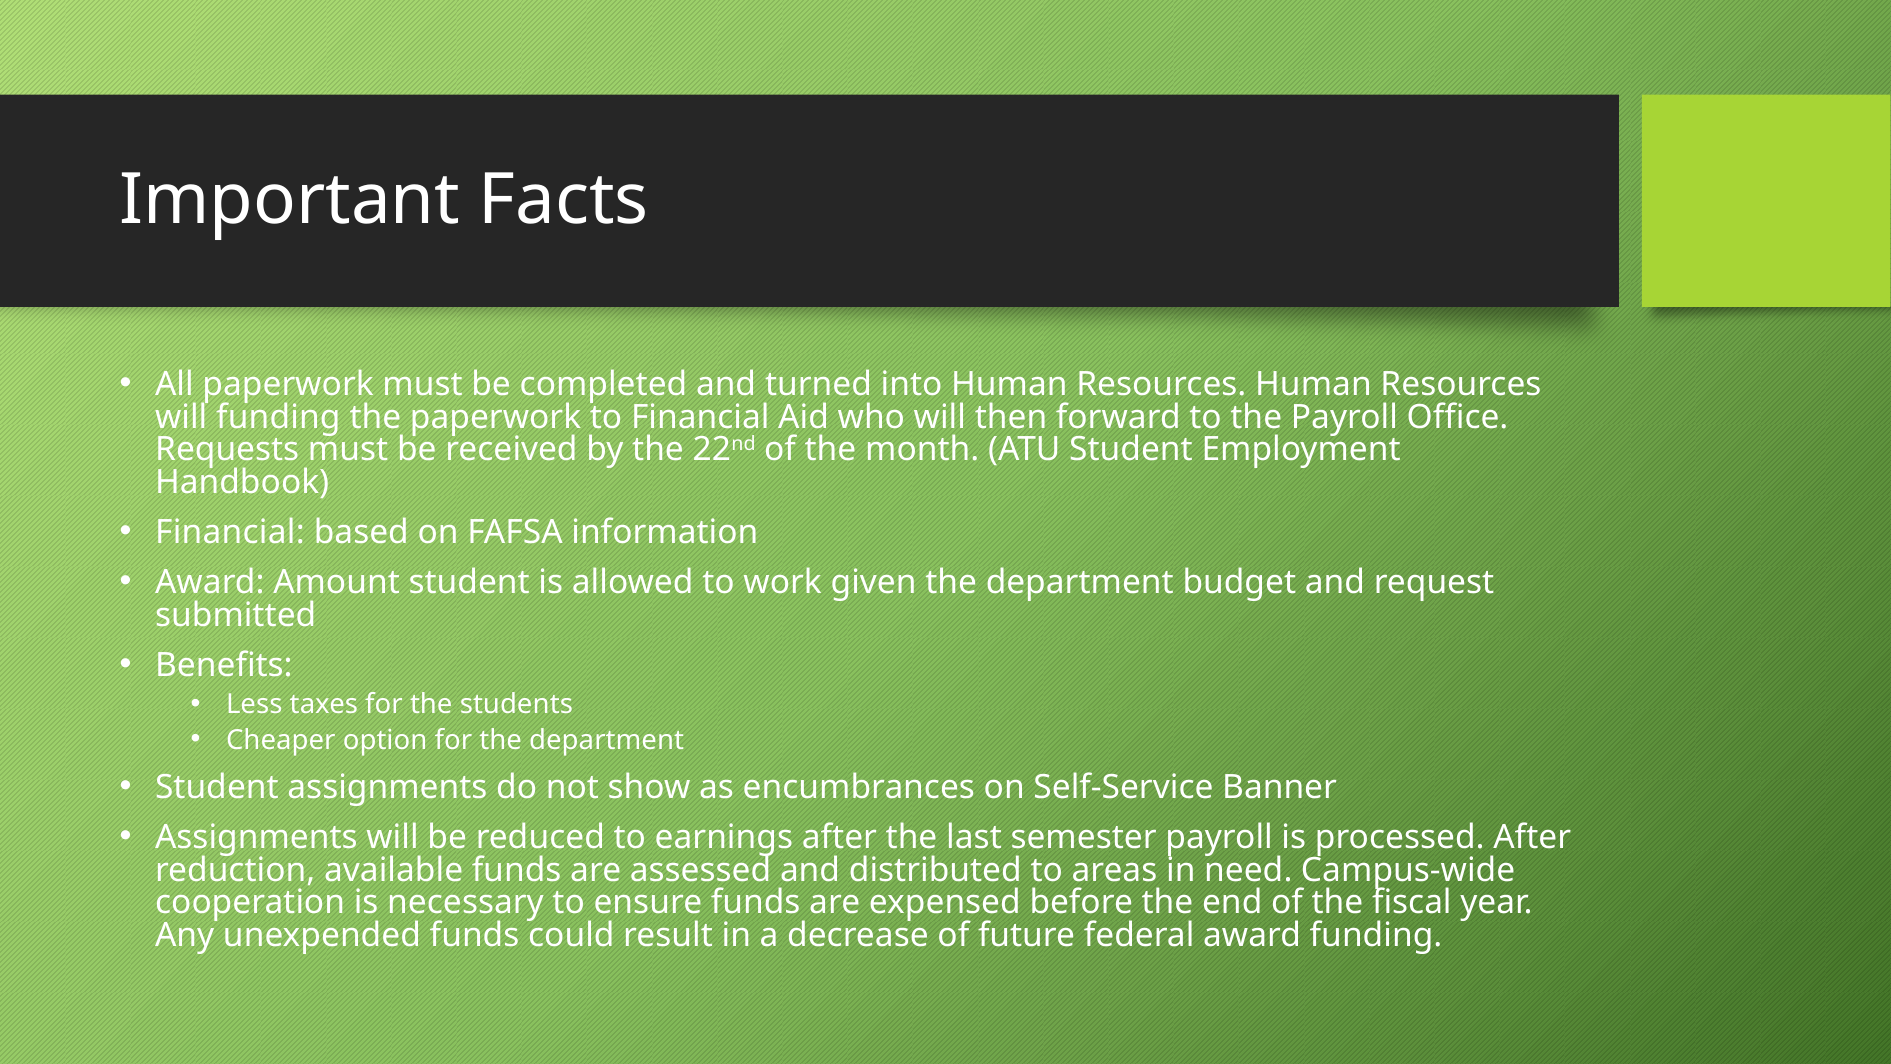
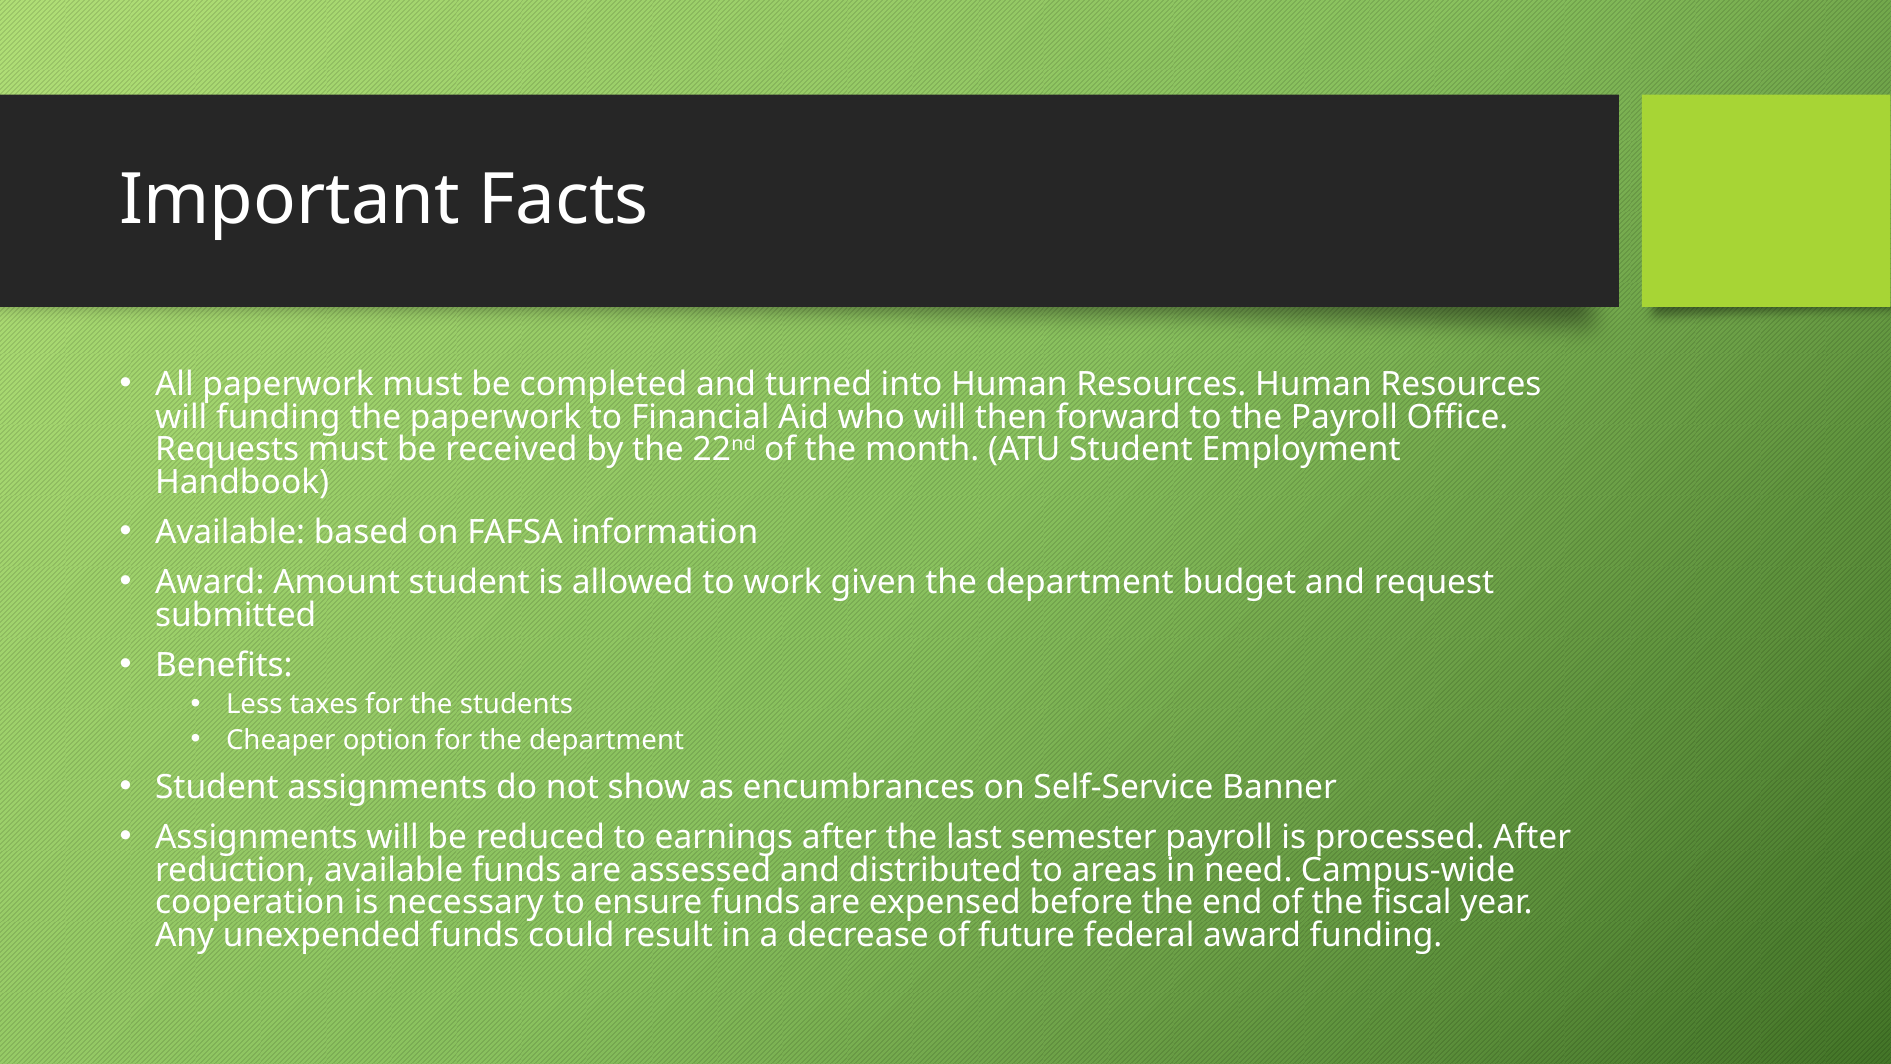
Financial: Financial -> Available (230, 532)
